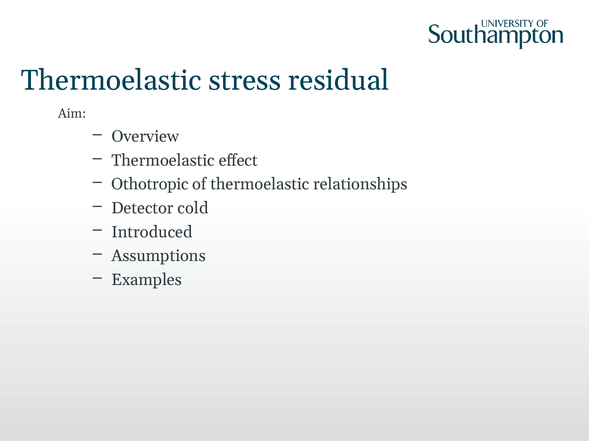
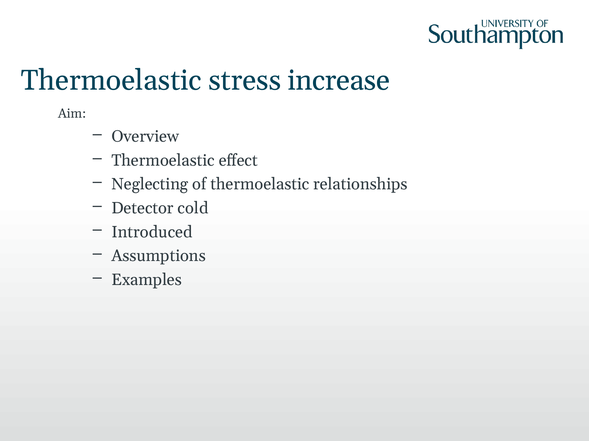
residual: residual -> increase (339, 81)
Othotropic: Othotropic -> Neglecting (150, 185)
